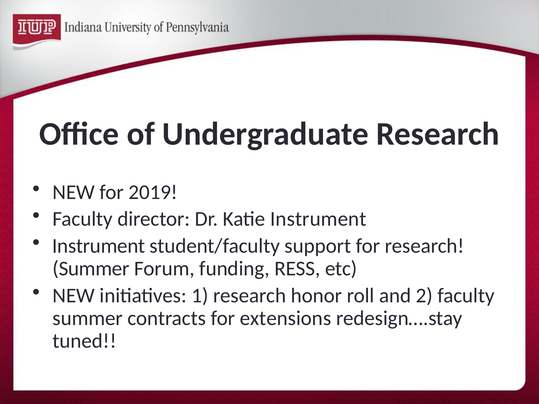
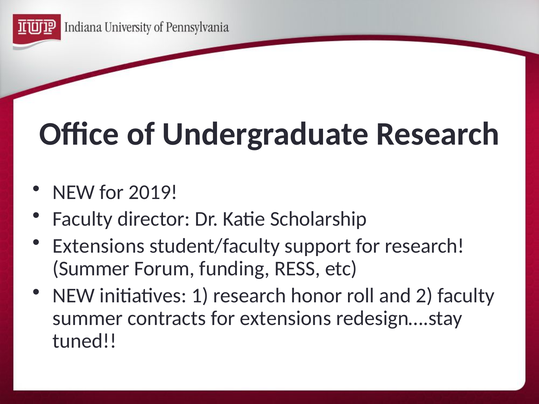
Katie Instrument: Instrument -> Scholarship (318, 219)
Instrument: Instrument -> Extensions (99, 246)
